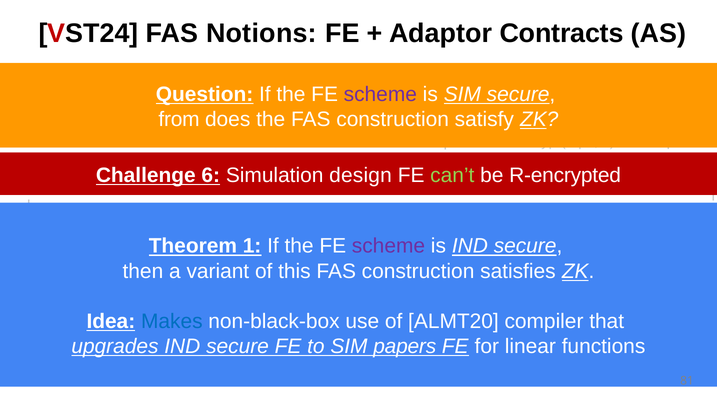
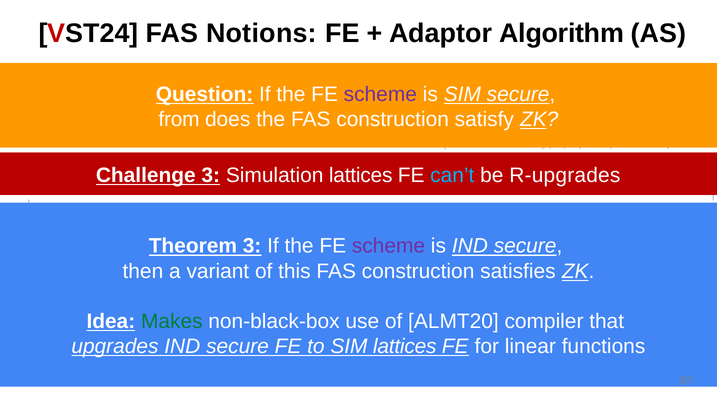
Contracts: Contracts -> Algorithm (562, 33)
Challenge 6: 6 -> 3 (211, 175)
design: design -> lattices (361, 175)
can’t colour: light green -> light blue (452, 175)
R-encrypted: R-encrypted -> R-upgrades (565, 175)
1: 1 -> 3 (252, 246)
Makes colour: blue -> green (172, 322)
SIM papers: papers -> lattices (405, 347)
